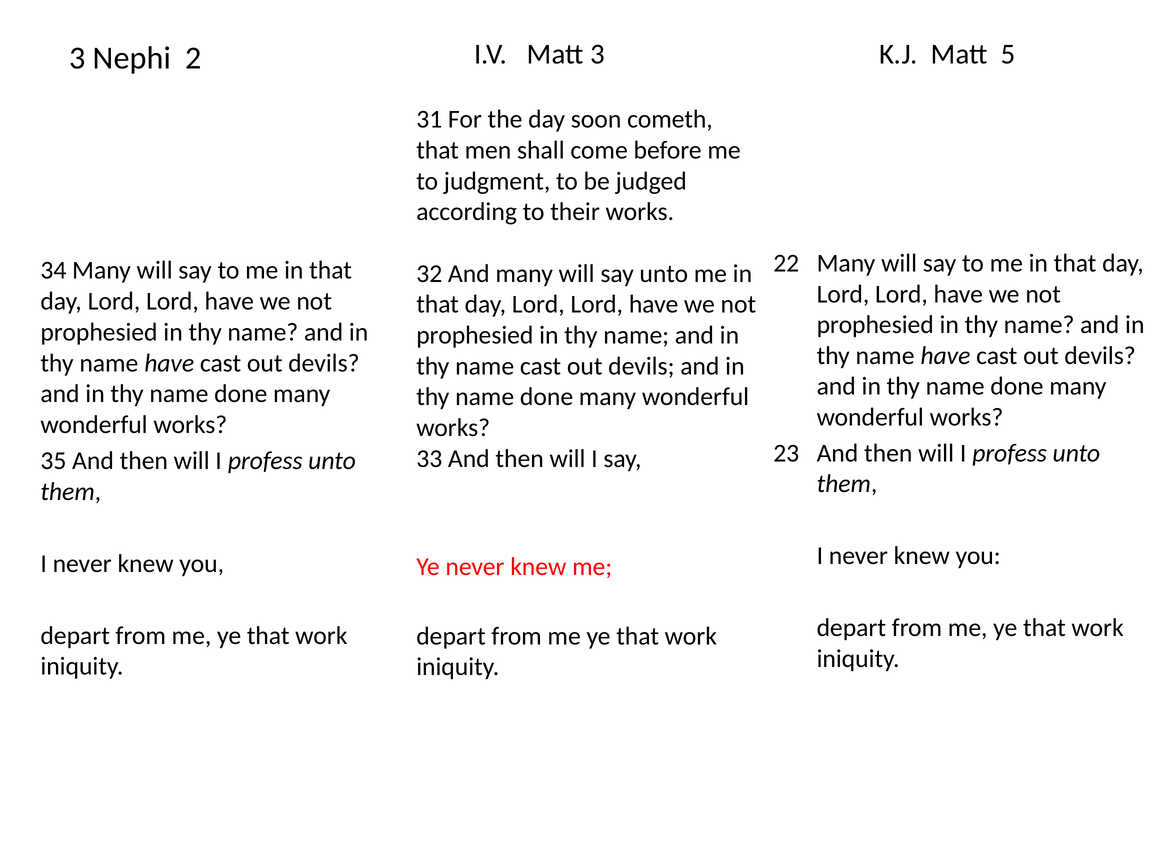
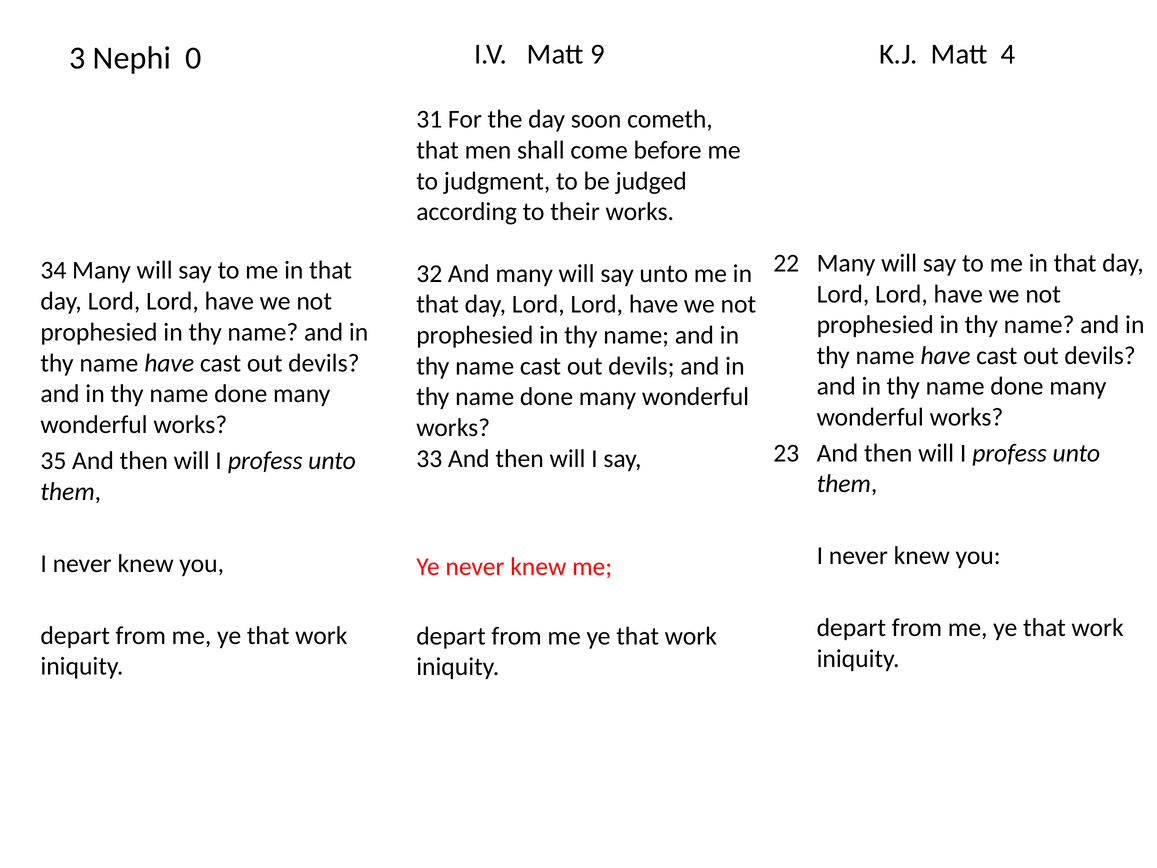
Matt 3: 3 -> 9 (597, 54)
5: 5 -> 4 (1008, 54)
2: 2 -> 0 (194, 58)
